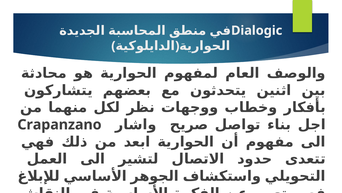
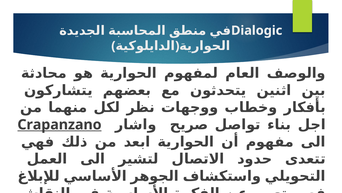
Crapanzano underline: none -> present (59, 124)
